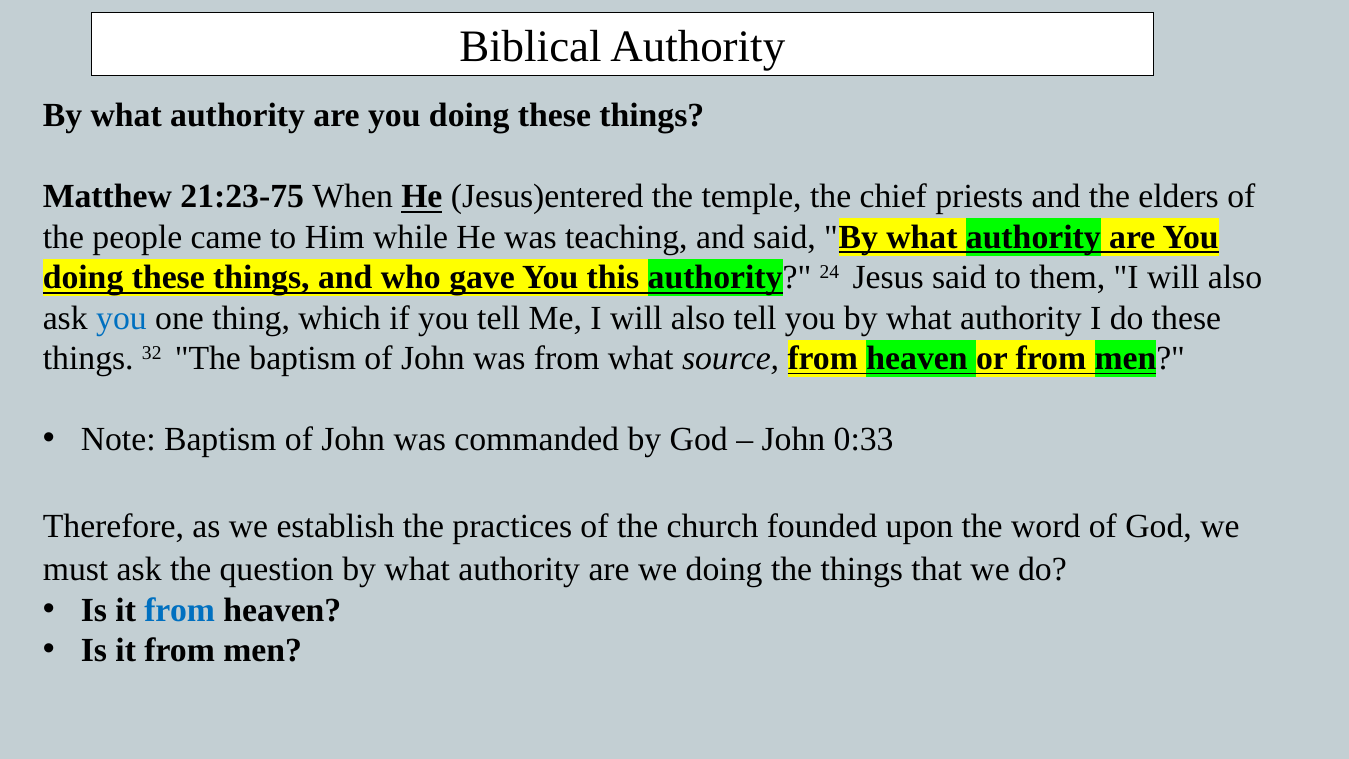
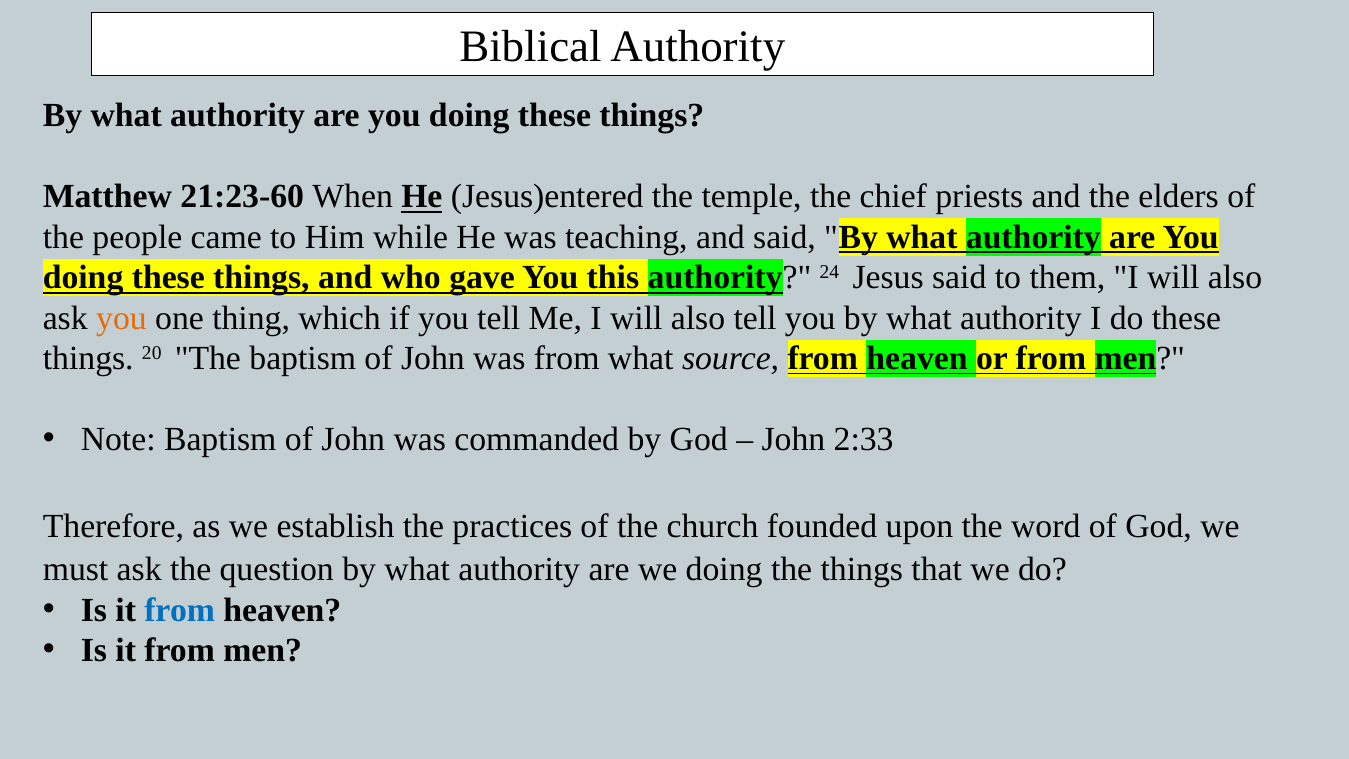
21:23-75: 21:23-75 -> 21:23-60 (242, 197)
you colour: blue -> orange (121, 318)
32: 32 -> 20 (152, 353)
0:33: 0:33 -> 2:33 (864, 439)
